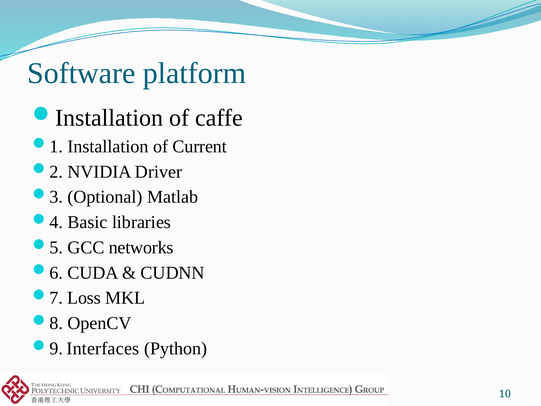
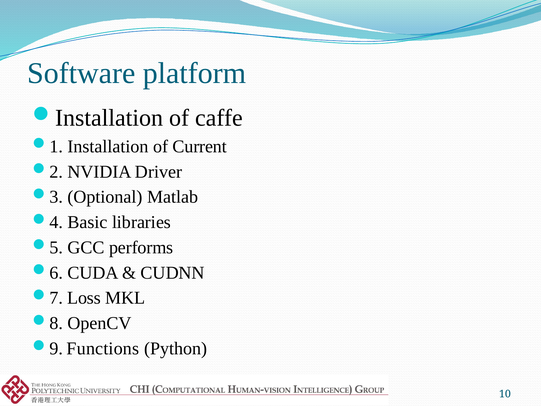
networks: networks -> performs (141, 247)
Interfaces: Interfaces -> Functions (103, 348)
